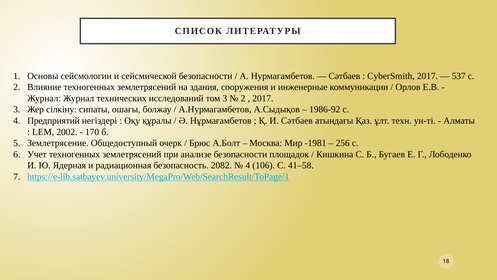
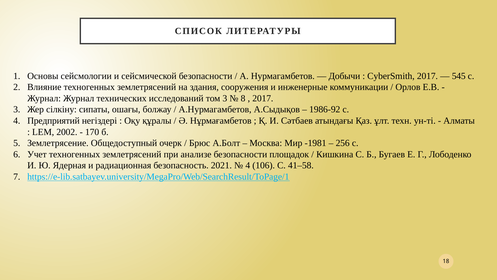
Сәтбаев: Сәтбаев -> Добычи (344, 76)
537: 537 -> 545 (459, 76)
2: 2 -> 8 (243, 98)
2082: 2082 -> 2021 (221, 165)
